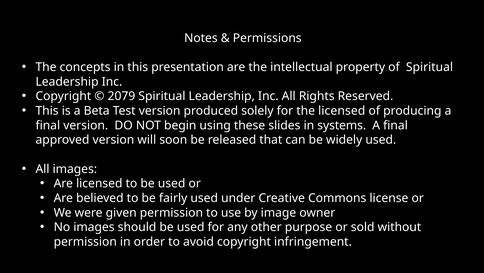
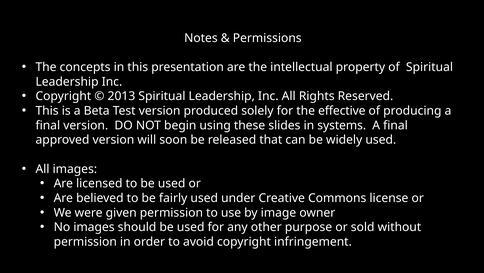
2079: 2079 -> 2013 (121, 96)
the licensed: licensed -> effective (342, 111)
